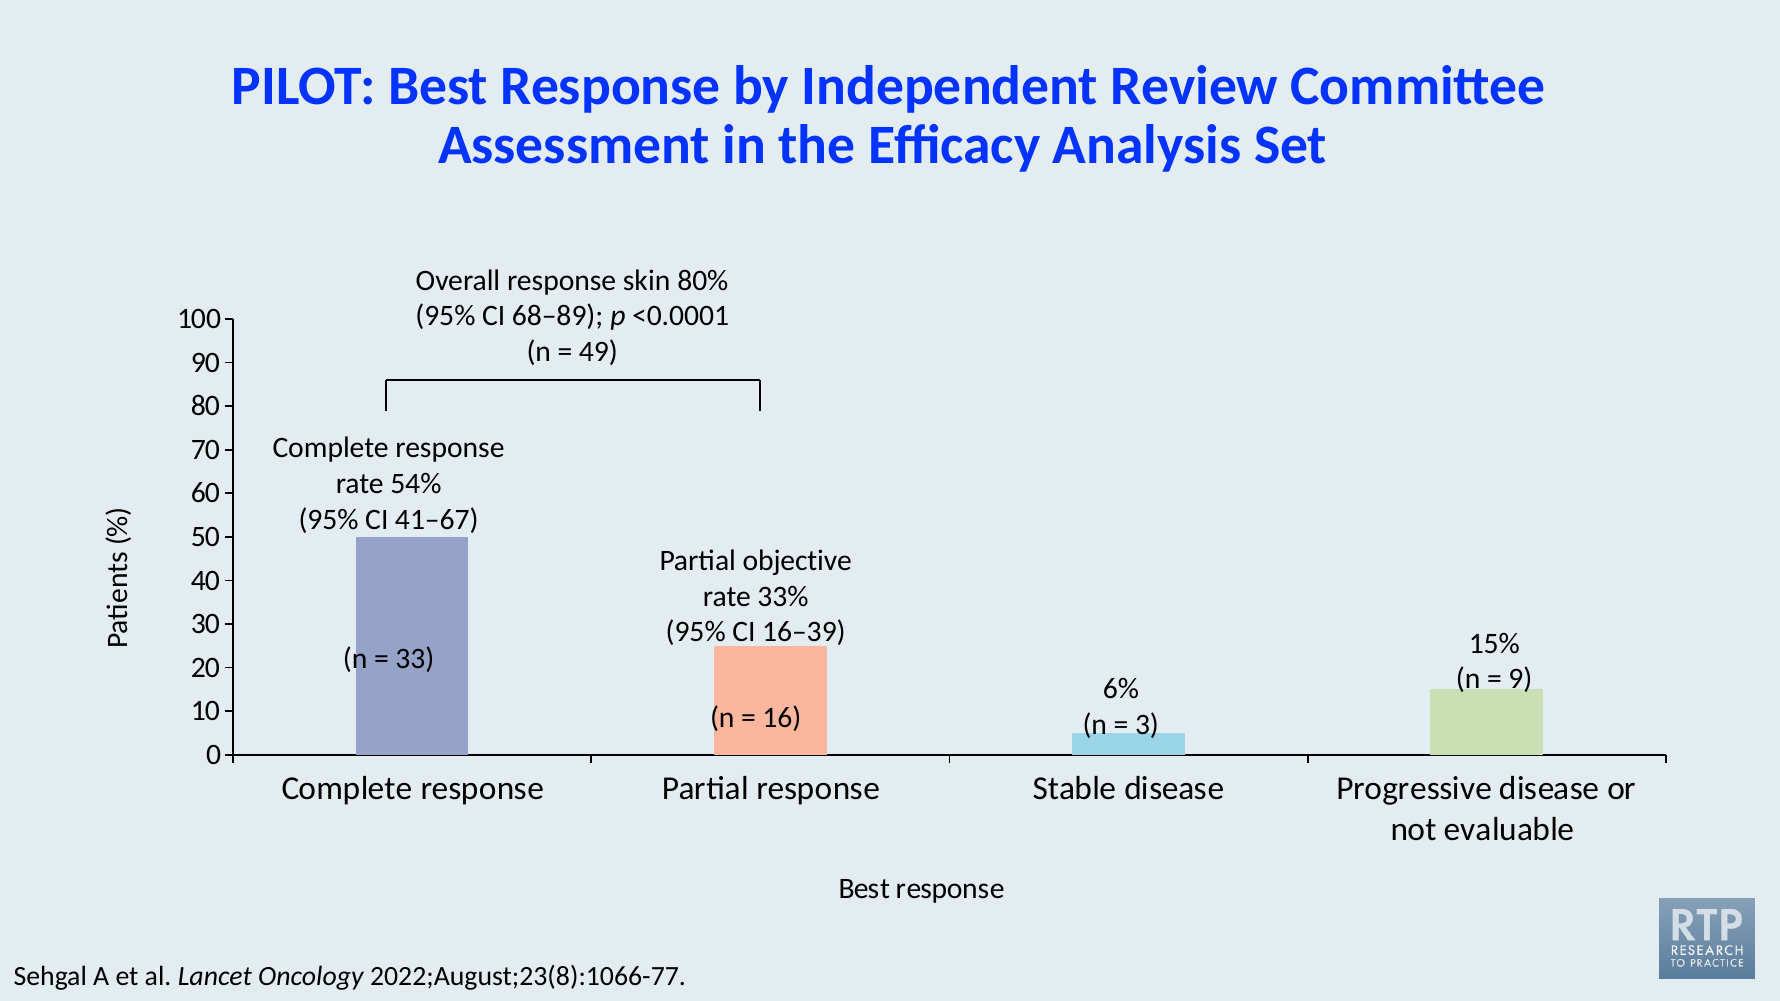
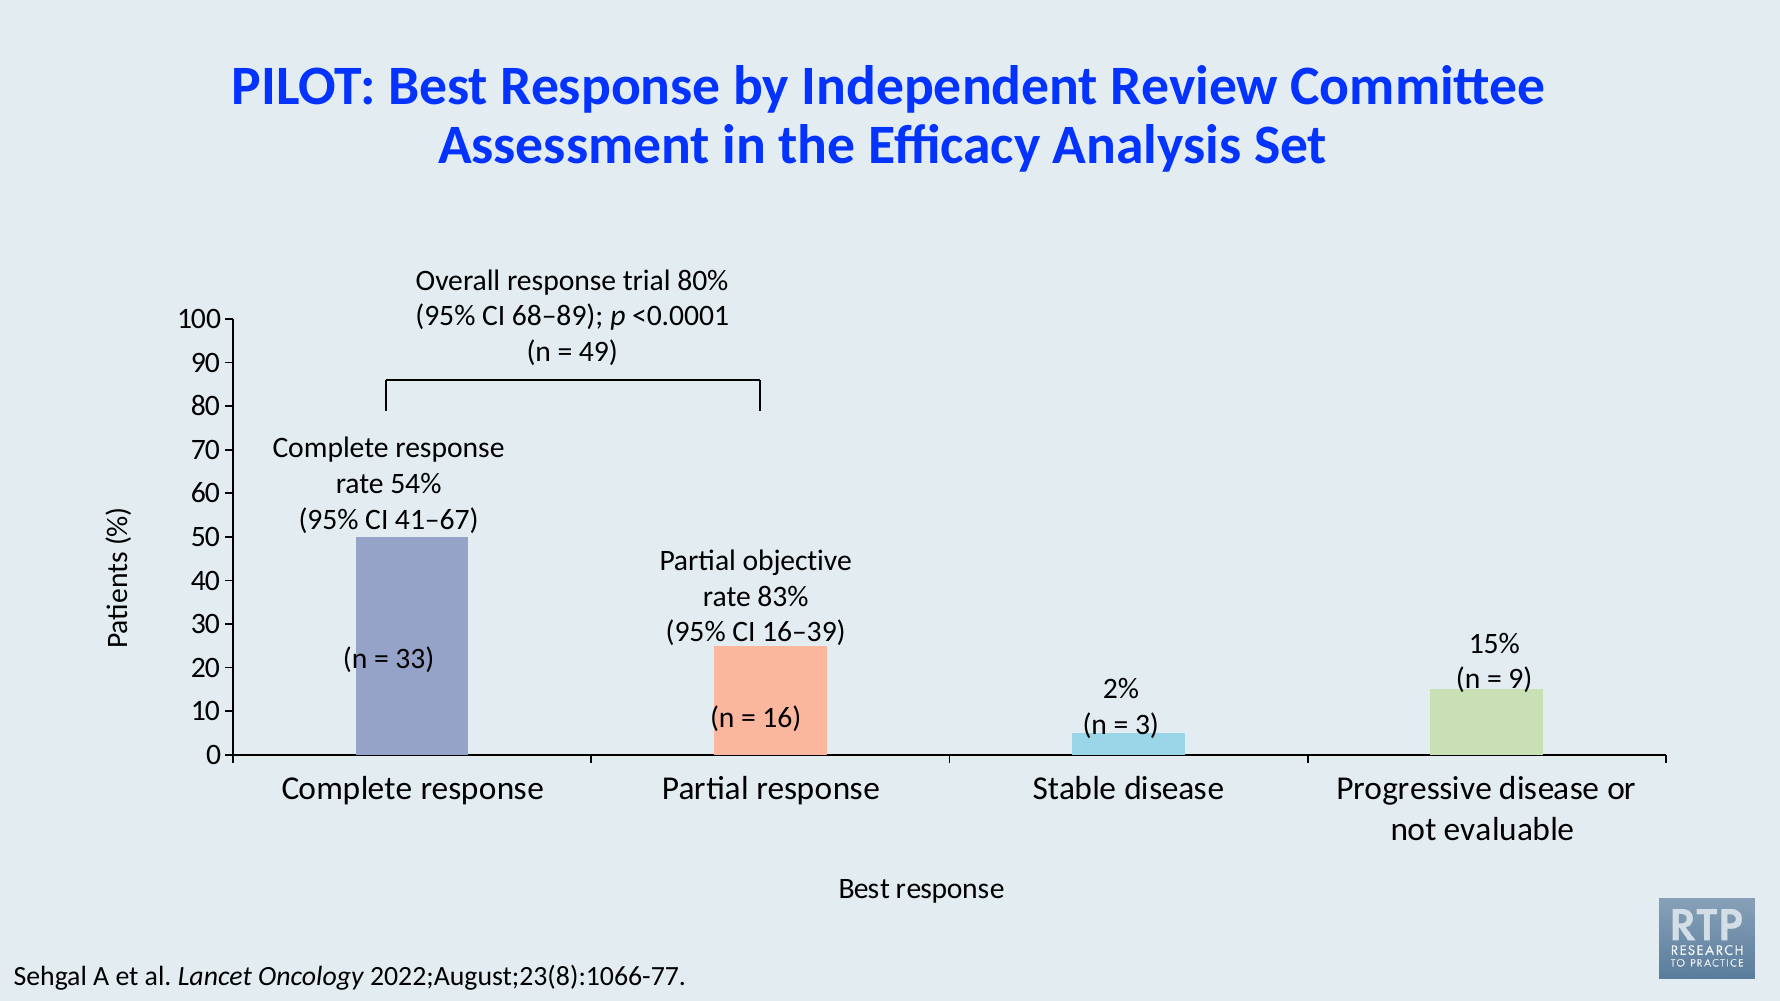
skin: skin -> trial (647, 281)
33%: 33% -> 83% (783, 597)
6%: 6% -> 2% (1121, 689)
